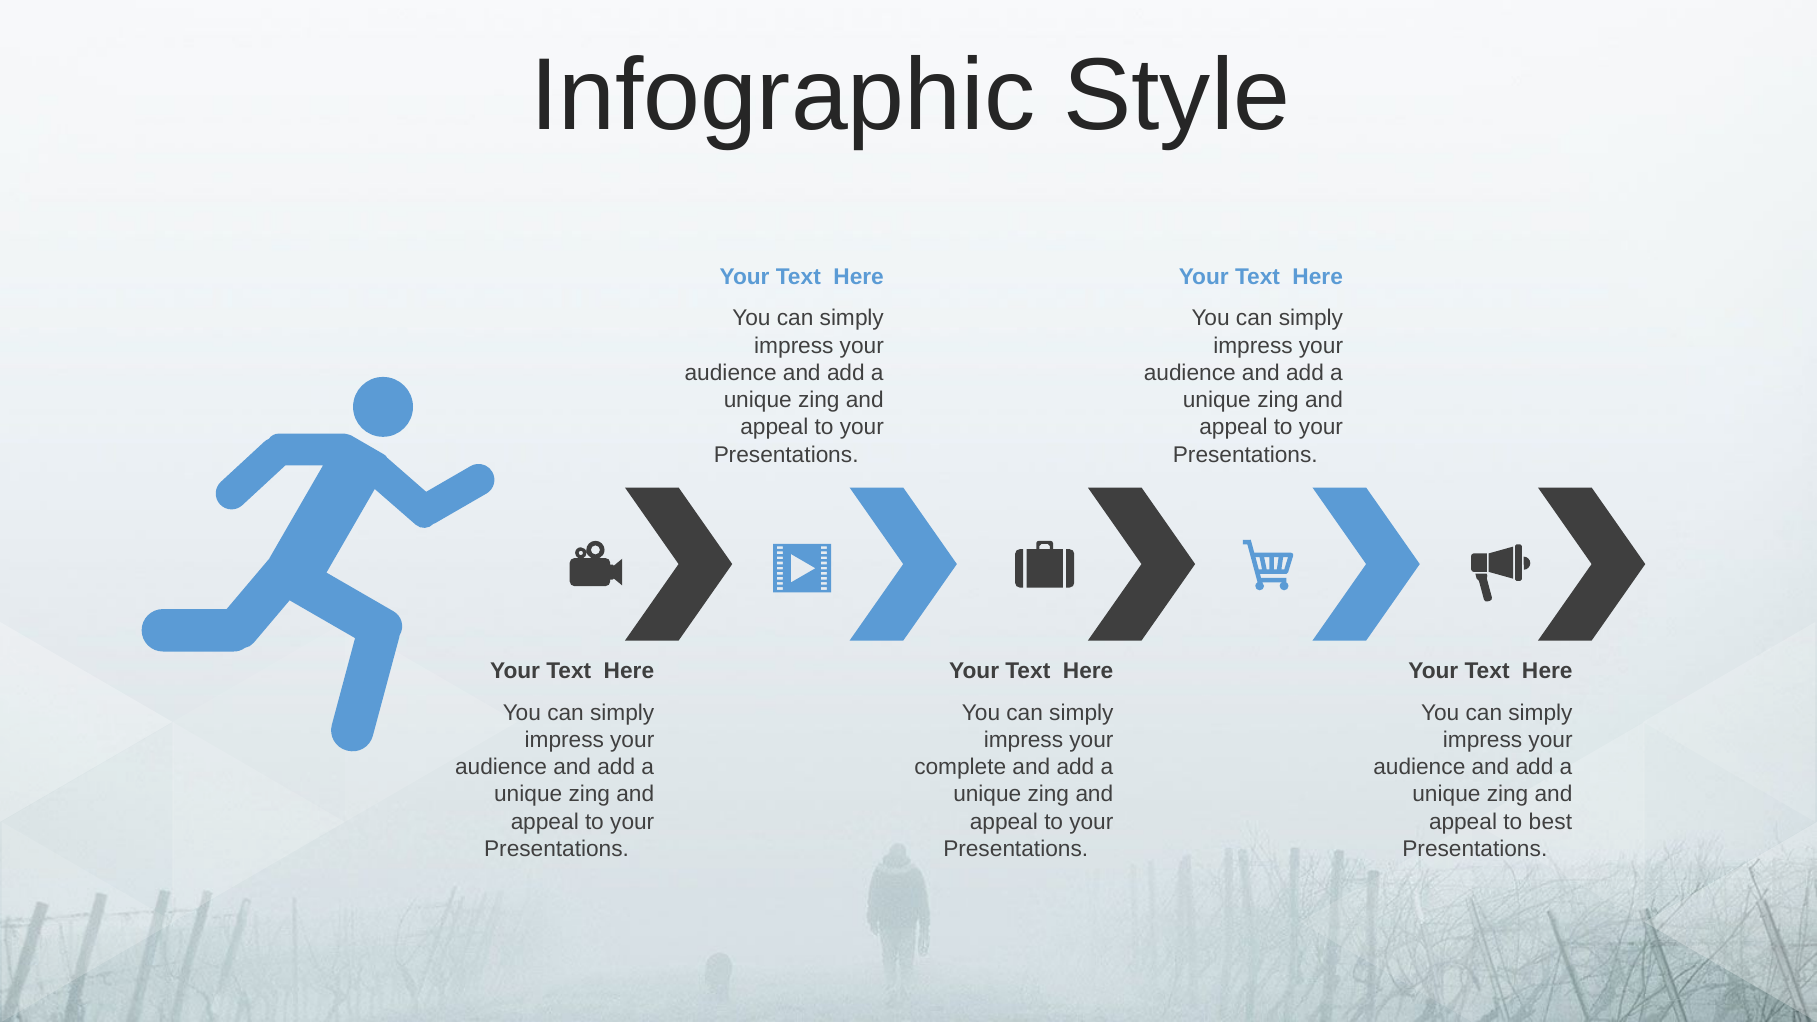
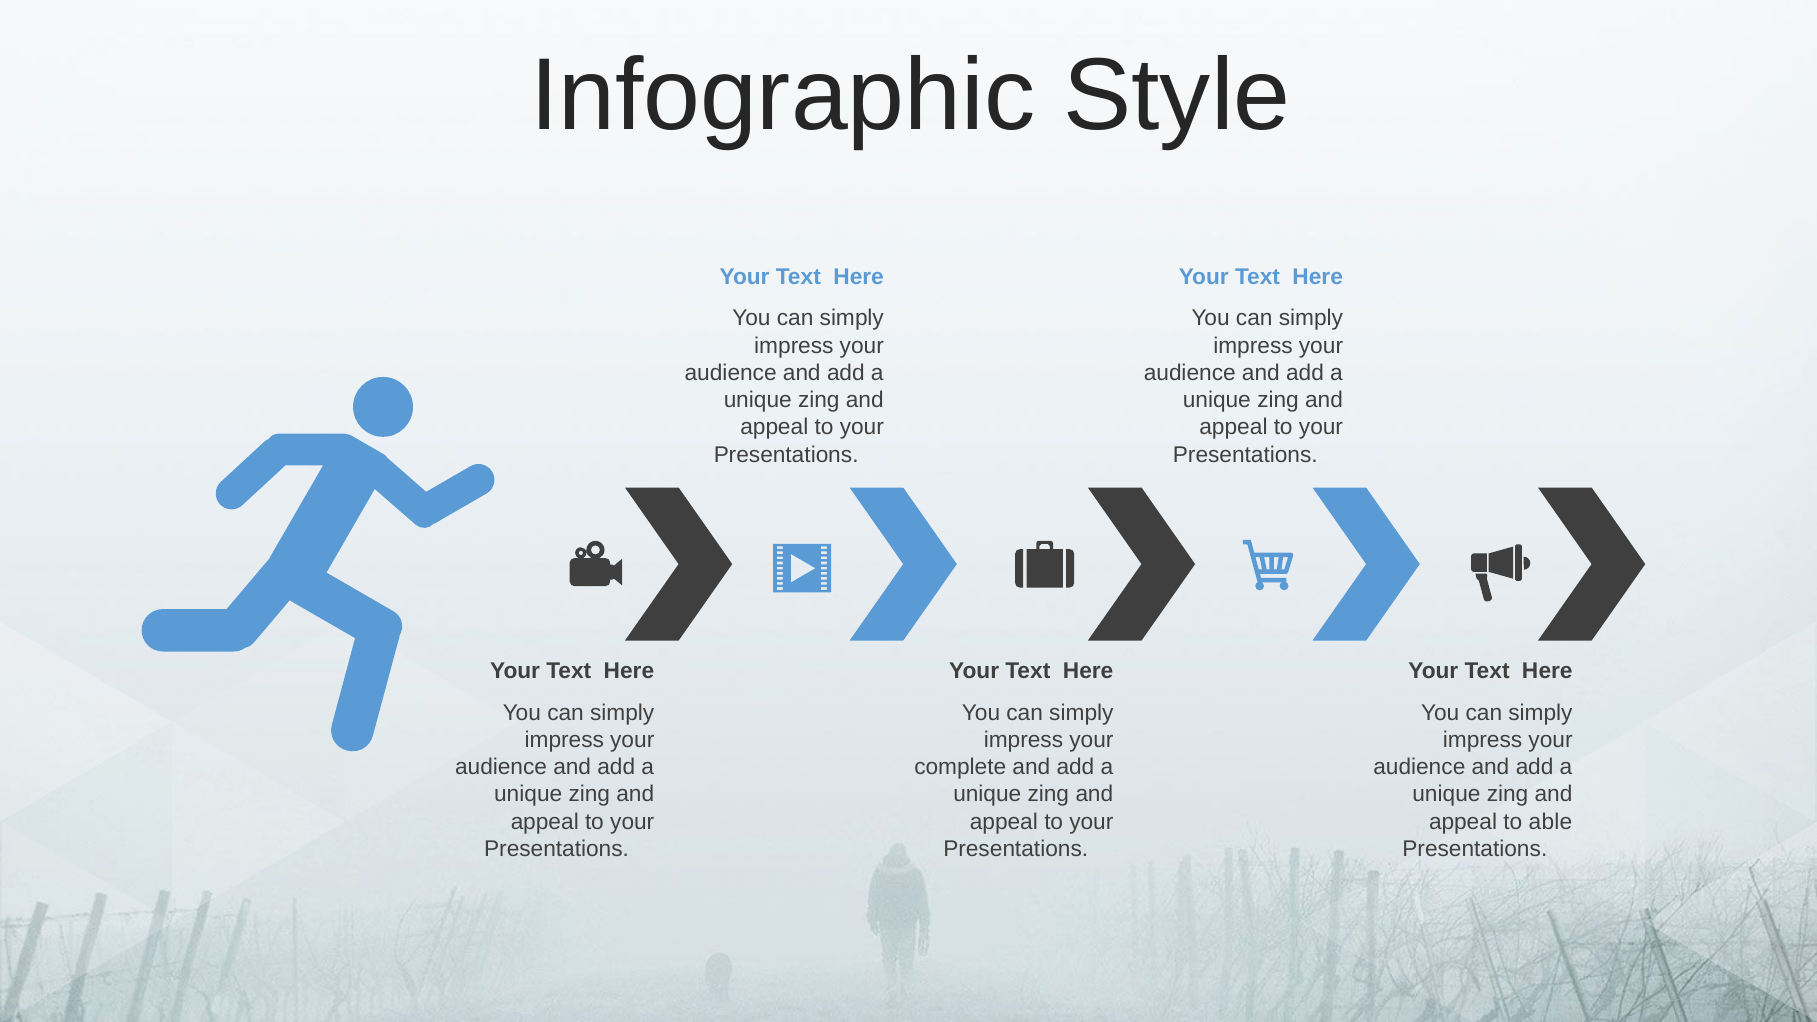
best: best -> able (1550, 822)
